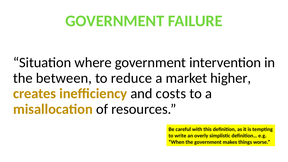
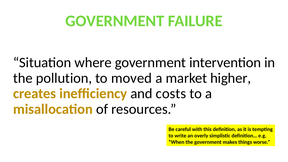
between: between -> pollution (64, 78)
reduce: reduce -> moved (131, 78)
